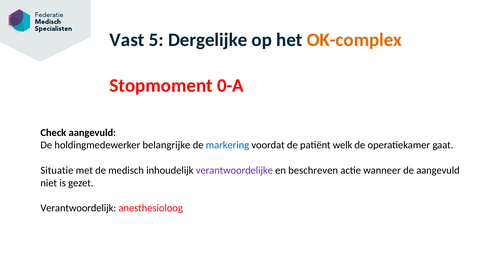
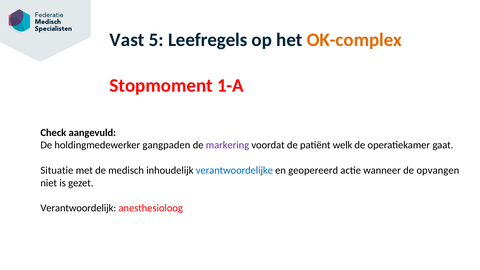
Dergelijke: Dergelijke -> Leefregels (208, 40)
0-A: 0-A -> 1-A (230, 85)
belangrijke: belangrijke -> gangpaden (166, 145)
markering colour: blue -> purple (227, 145)
verantwoordelijke colour: purple -> blue (234, 170)
beschreven: beschreven -> geopereerd (313, 170)
de aangevuld: aangevuld -> opvangen (438, 170)
